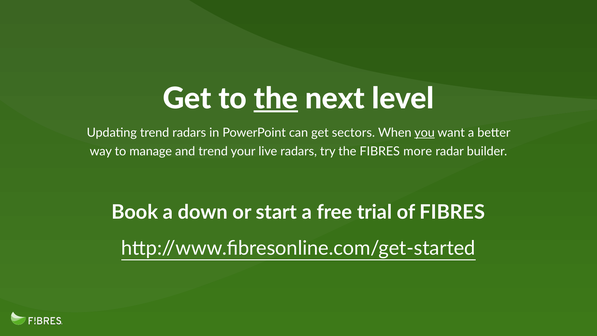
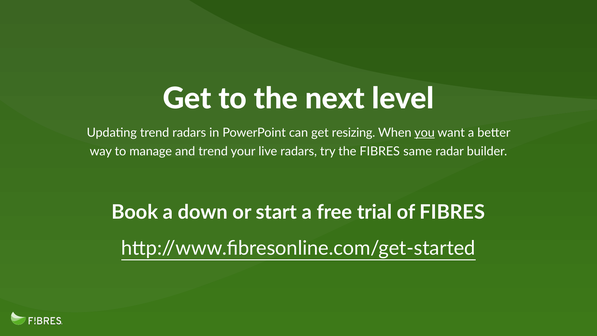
the underline: present -> none (276, 98)
sectors: sectors -> resizing (354, 133)
more: more -> same (418, 151)
